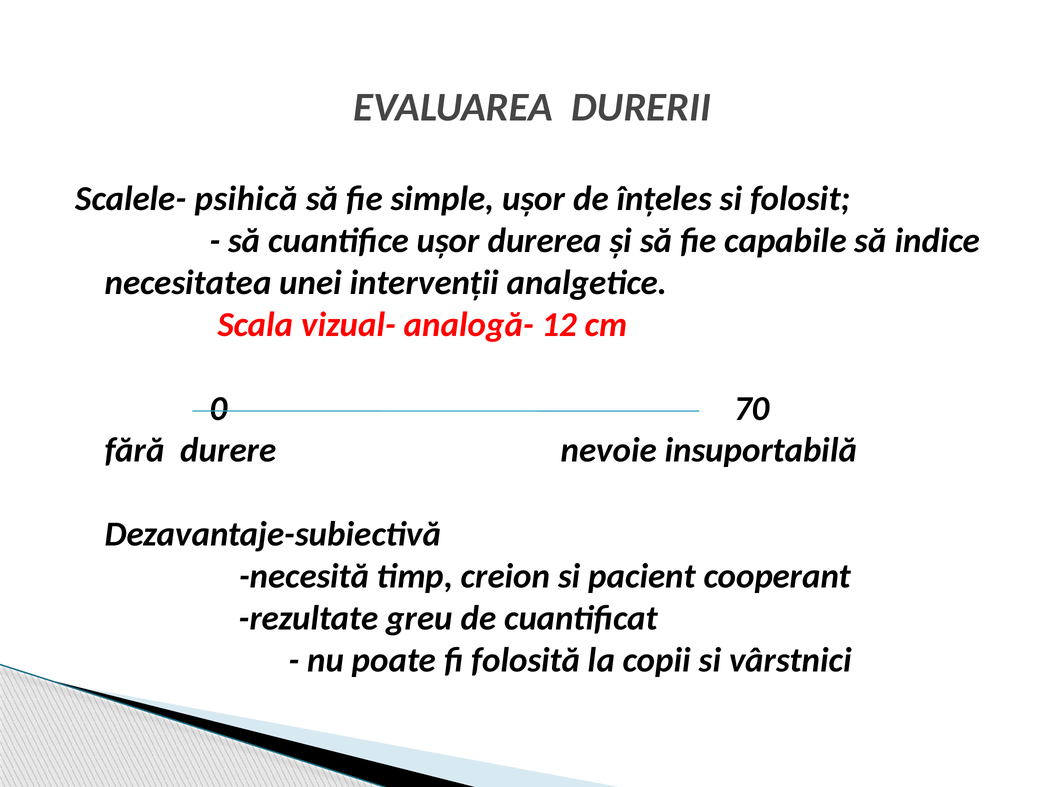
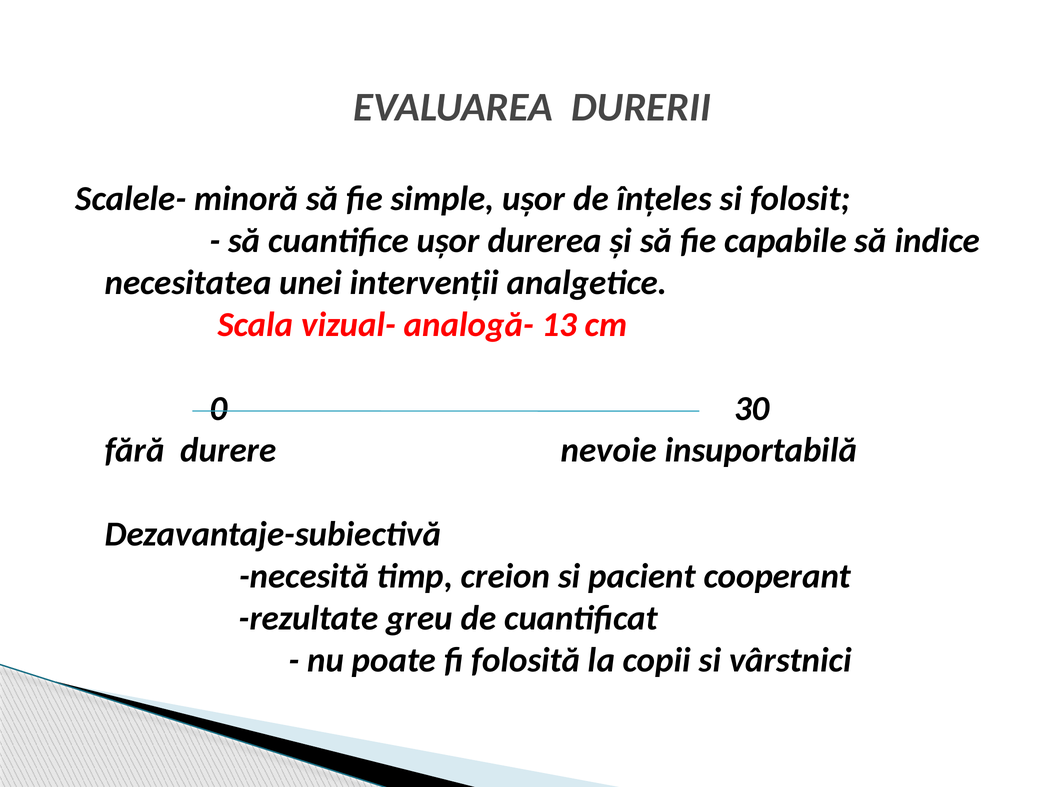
psihică: psihică -> minoră (246, 199)
12: 12 -> 13 (559, 324)
70: 70 -> 30 (752, 408)
